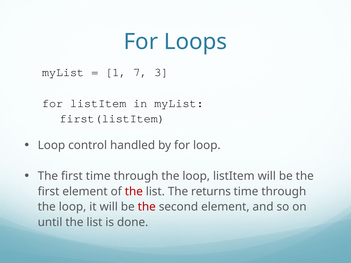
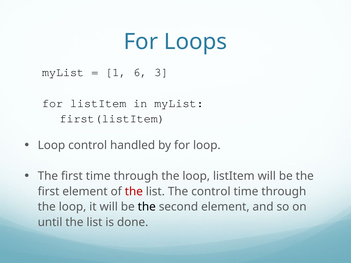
7: 7 -> 6 (140, 72)
The returns: returns -> control (211, 192)
the colour: red -> black (147, 207)
